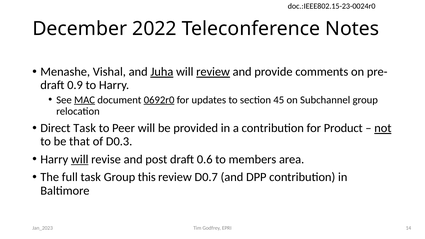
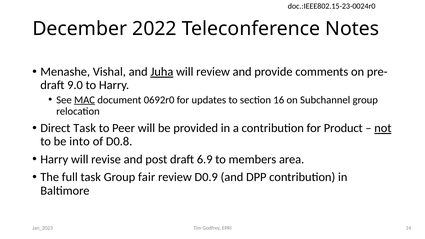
review underline: present -> none (213, 72)
0.9: 0.9 -> 9.0 (75, 85)
0692r0 underline: present -> none (159, 100)
45: 45 -> 16 (279, 100)
that: that -> into (80, 142)
D0.3: D0.3 -> D0.8 (119, 142)
will underline: present -> none (80, 159)
0.6: 0.6 -> 6.9 (205, 159)
this: this -> fair (147, 177)
D0.7: D0.7 -> D0.9 (206, 177)
